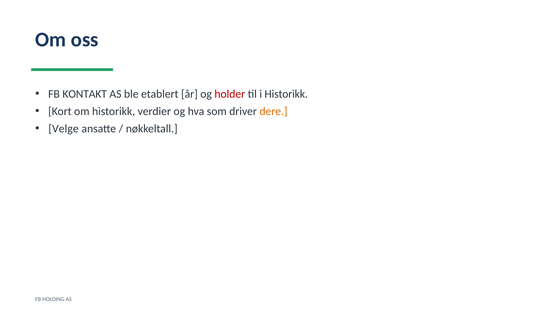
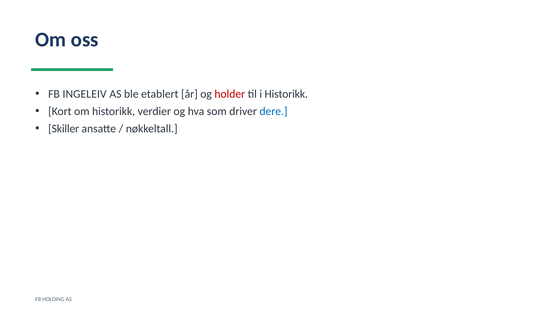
KONTAKT: KONTAKT -> INGELEIV (85, 94)
dere colour: orange -> blue (273, 111)
Velge: Velge -> Skiller (64, 128)
